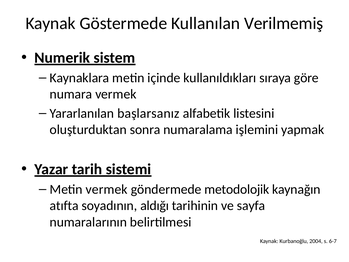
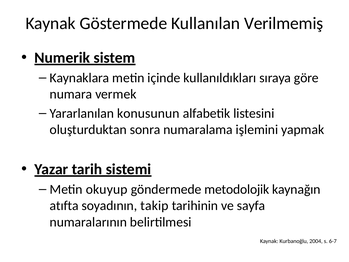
başlarsanız: başlarsanız -> konusunun (148, 113)
Metin vermek: vermek -> okuyup (107, 189)
aldığı: aldığı -> takip (154, 206)
